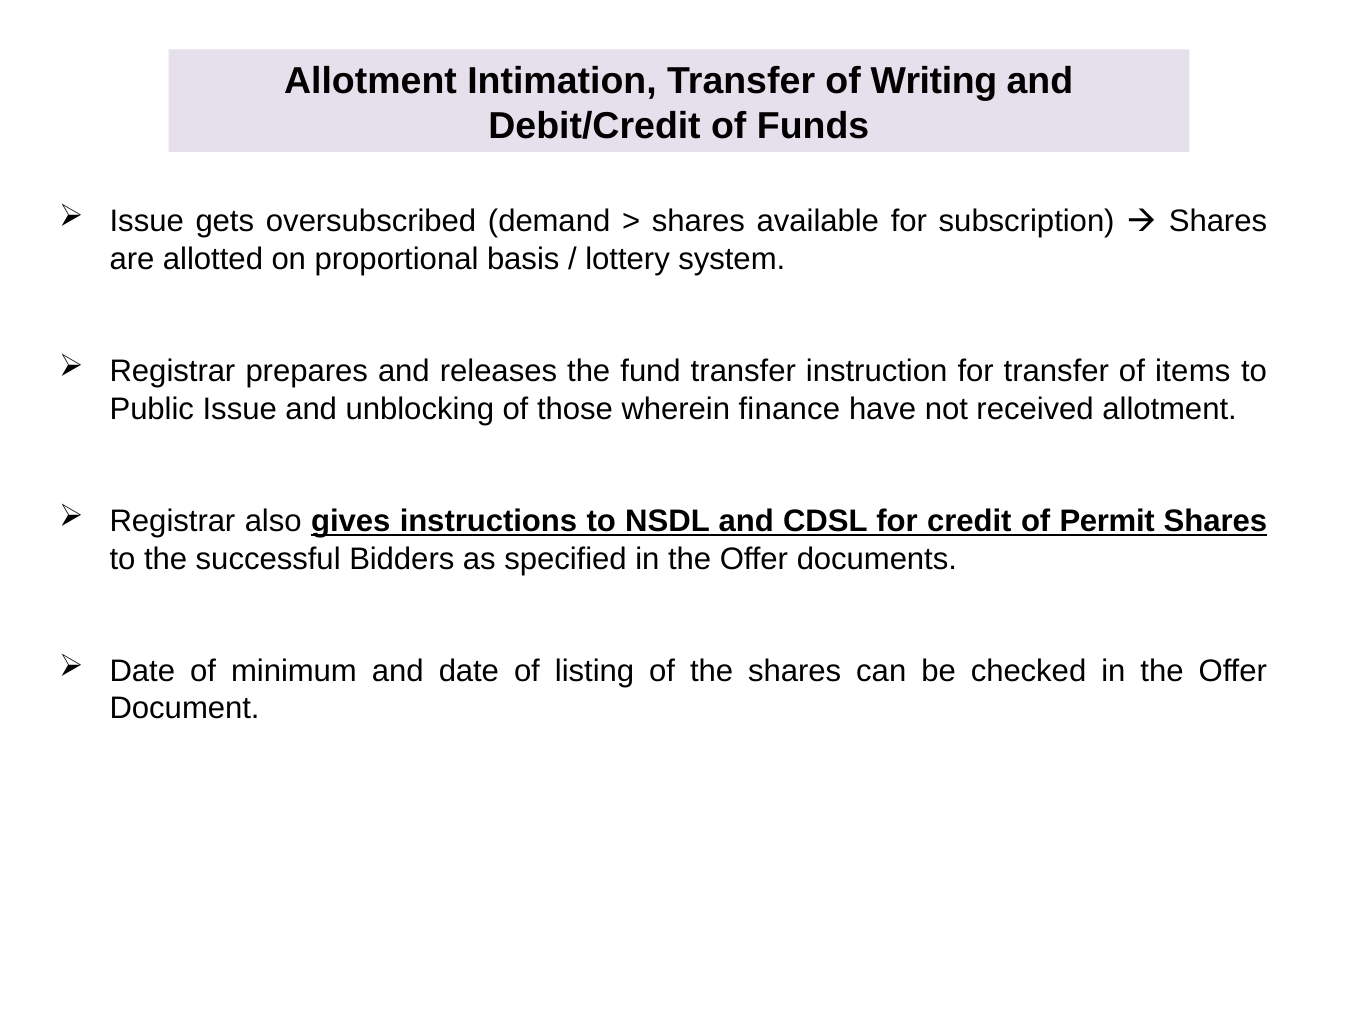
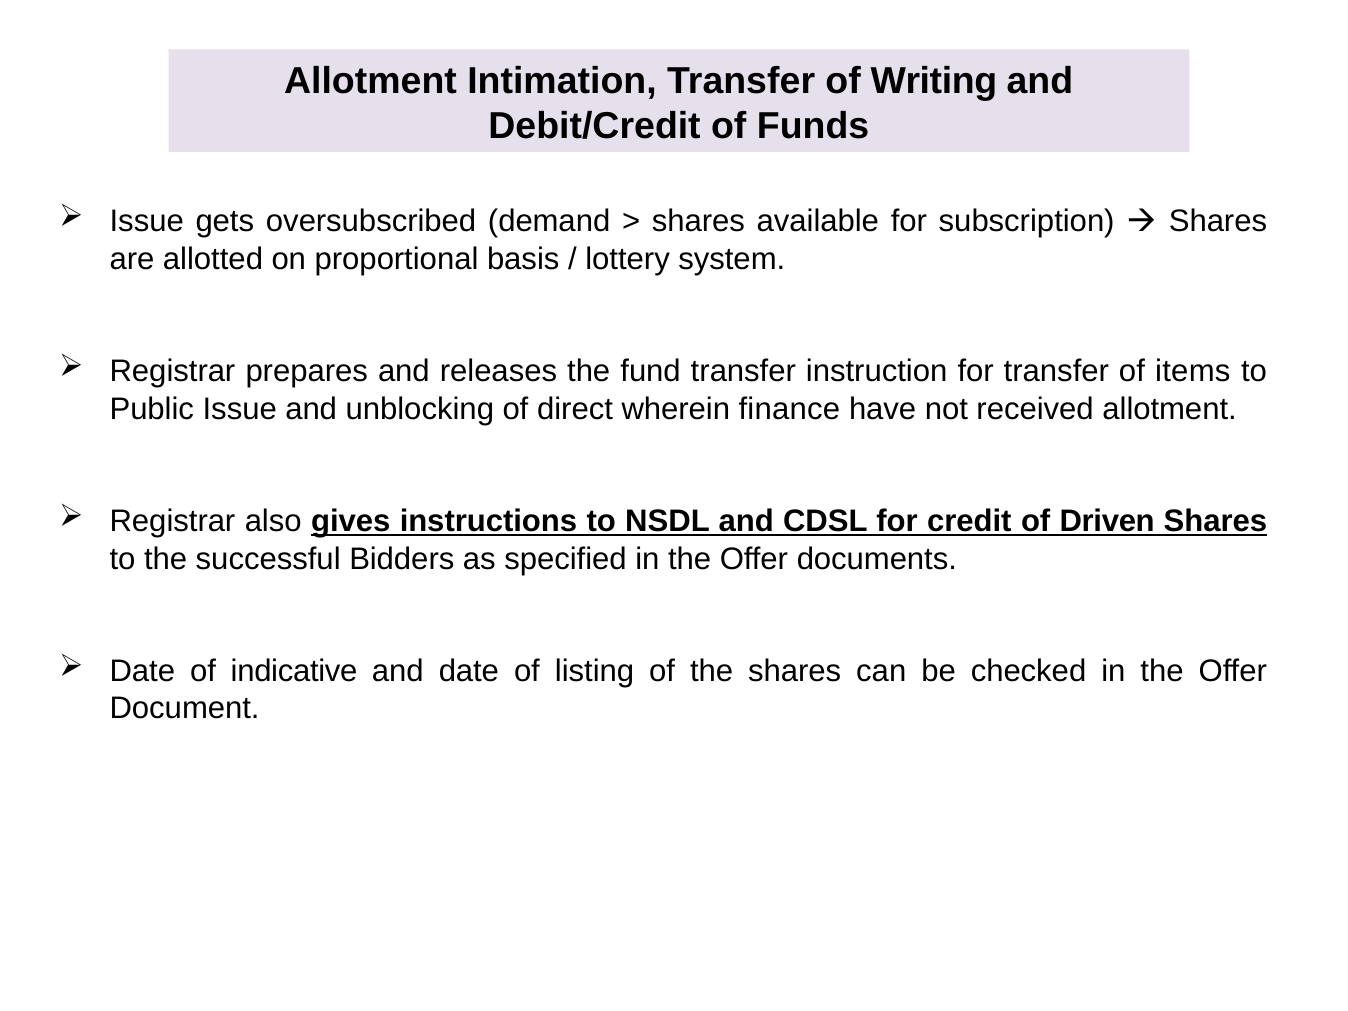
those: those -> direct (575, 409)
Permit: Permit -> Driven (1107, 522)
minimum: minimum -> indicative (294, 671)
